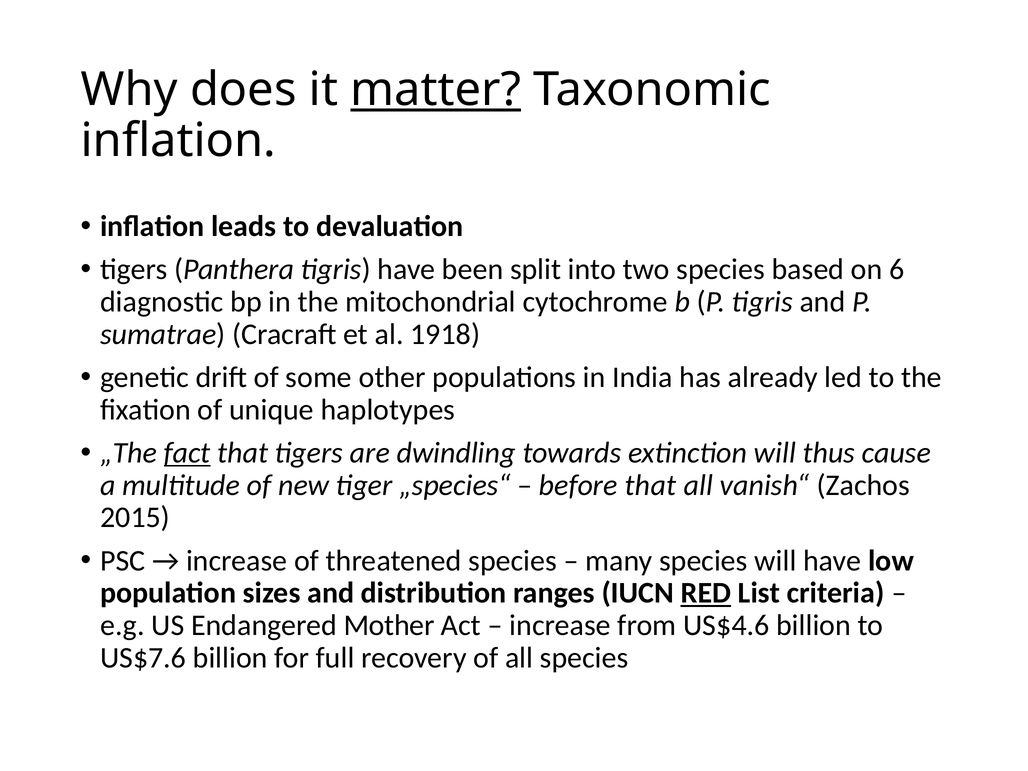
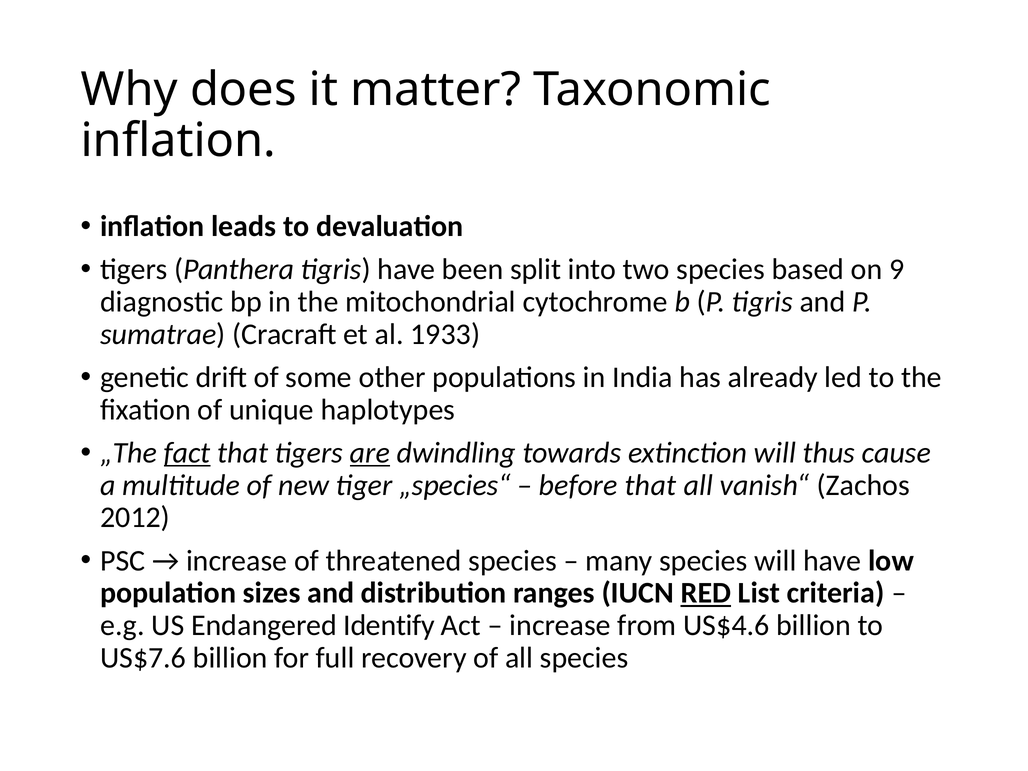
matter underline: present -> none (436, 90)
6: 6 -> 9 (897, 269)
1918: 1918 -> 1933 (445, 334)
are underline: none -> present (370, 453)
2015: 2015 -> 2012 (135, 518)
Mother: Mother -> Identify (389, 625)
